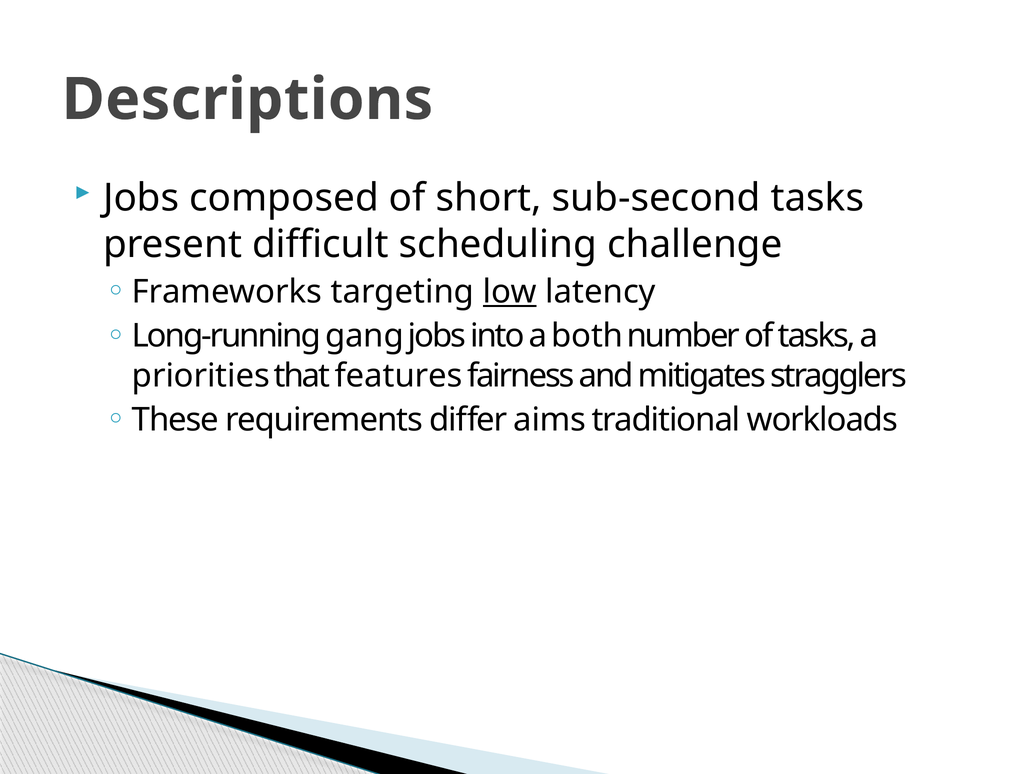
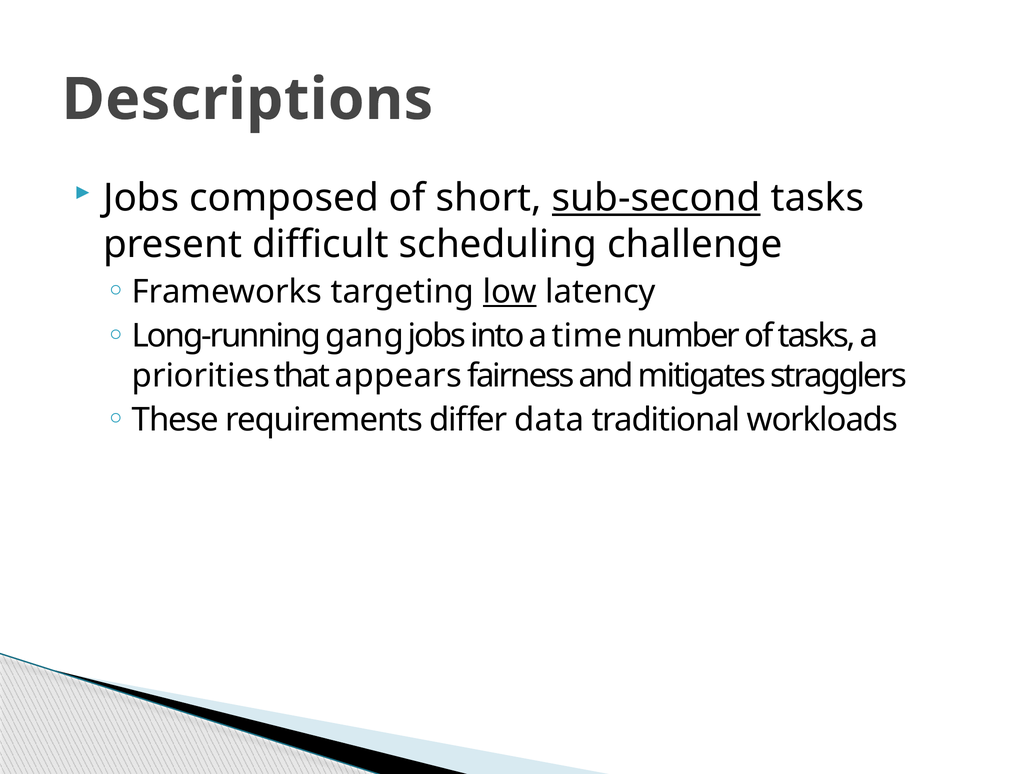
sub-second underline: none -> present (656, 198)
both: both -> time (587, 336)
features: features -> appears (398, 376)
aims: aims -> data (549, 420)
